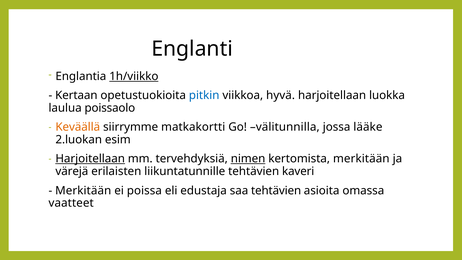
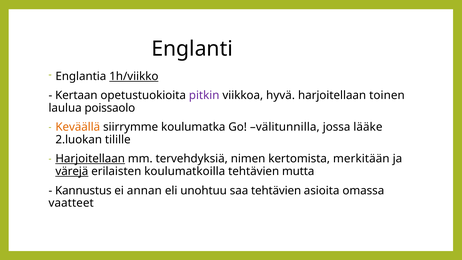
pitkin colour: blue -> purple (204, 95)
luokka: luokka -> toinen (387, 95)
matkakortti: matkakortti -> koulumatka (193, 127)
esim: esim -> tilille (118, 140)
nimen underline: present -> none (248, 159)
värejä underline: none -> present (72, 171)
liikuntatunnille: liikuntatunnille -> koulumatkoilla (185, 171)
kaveri: kaveri -> mutta (298, 171)
Merkitään: Merkitään -> Kannustus (83, 190)
poissa: poissa -> annan (144, 190)
edustaja: edustaja -> unohtuu (204, 190)
